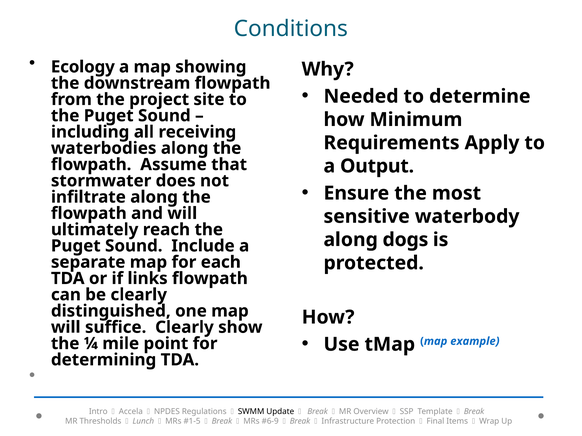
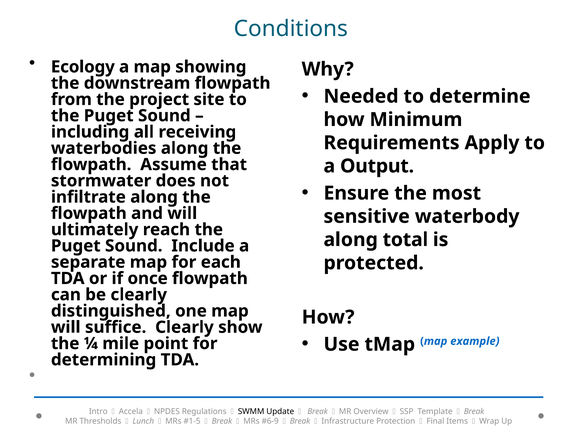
dogs: dogs -> total (405, 240)
links: links -> once (148, 279)
